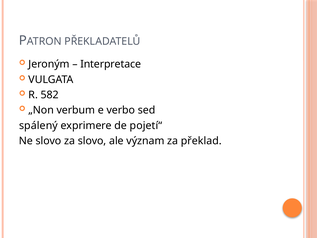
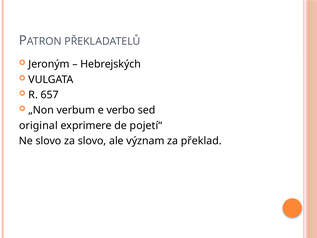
Interpretace: Interpretace -> Hebrejských (111, 64)
582: 582 -> 657 (50, 95)
spálený: spálený -> original (38, 125)
